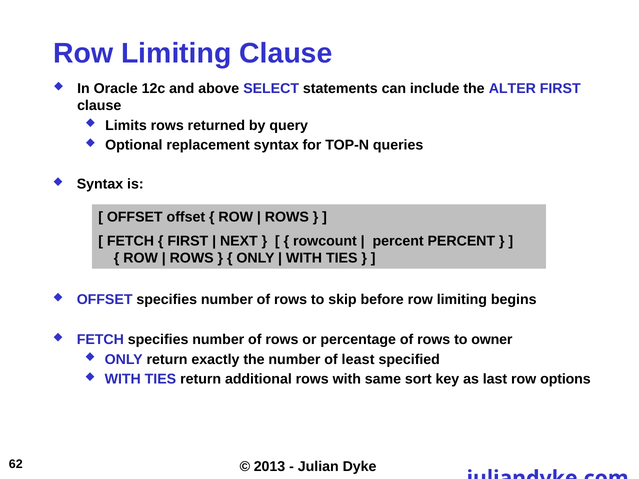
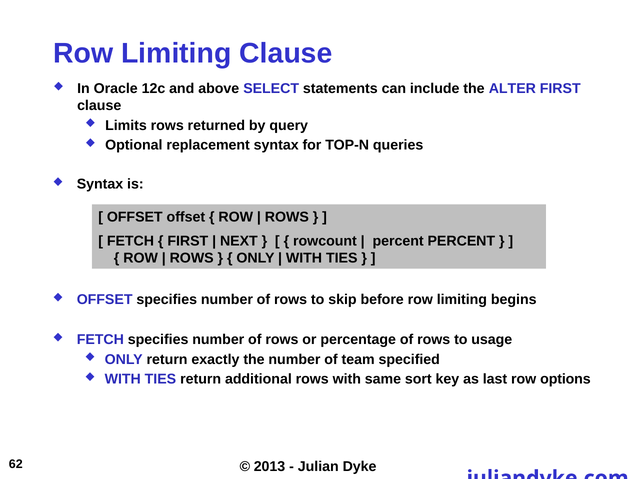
owner: owner -> usage (492, 340)
least: least -> team (358, 360)
